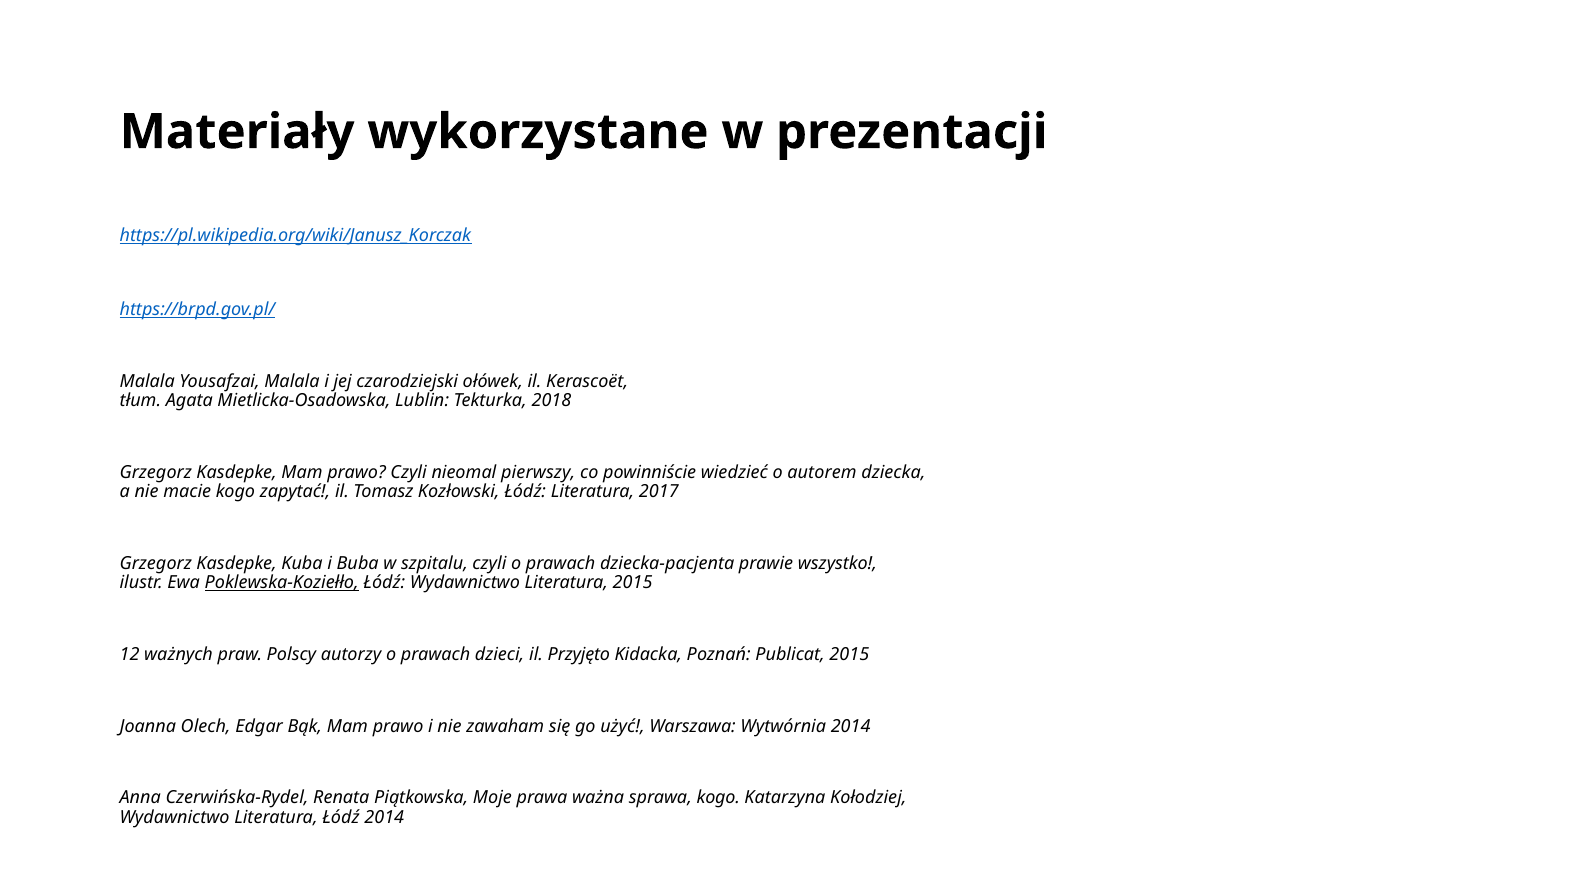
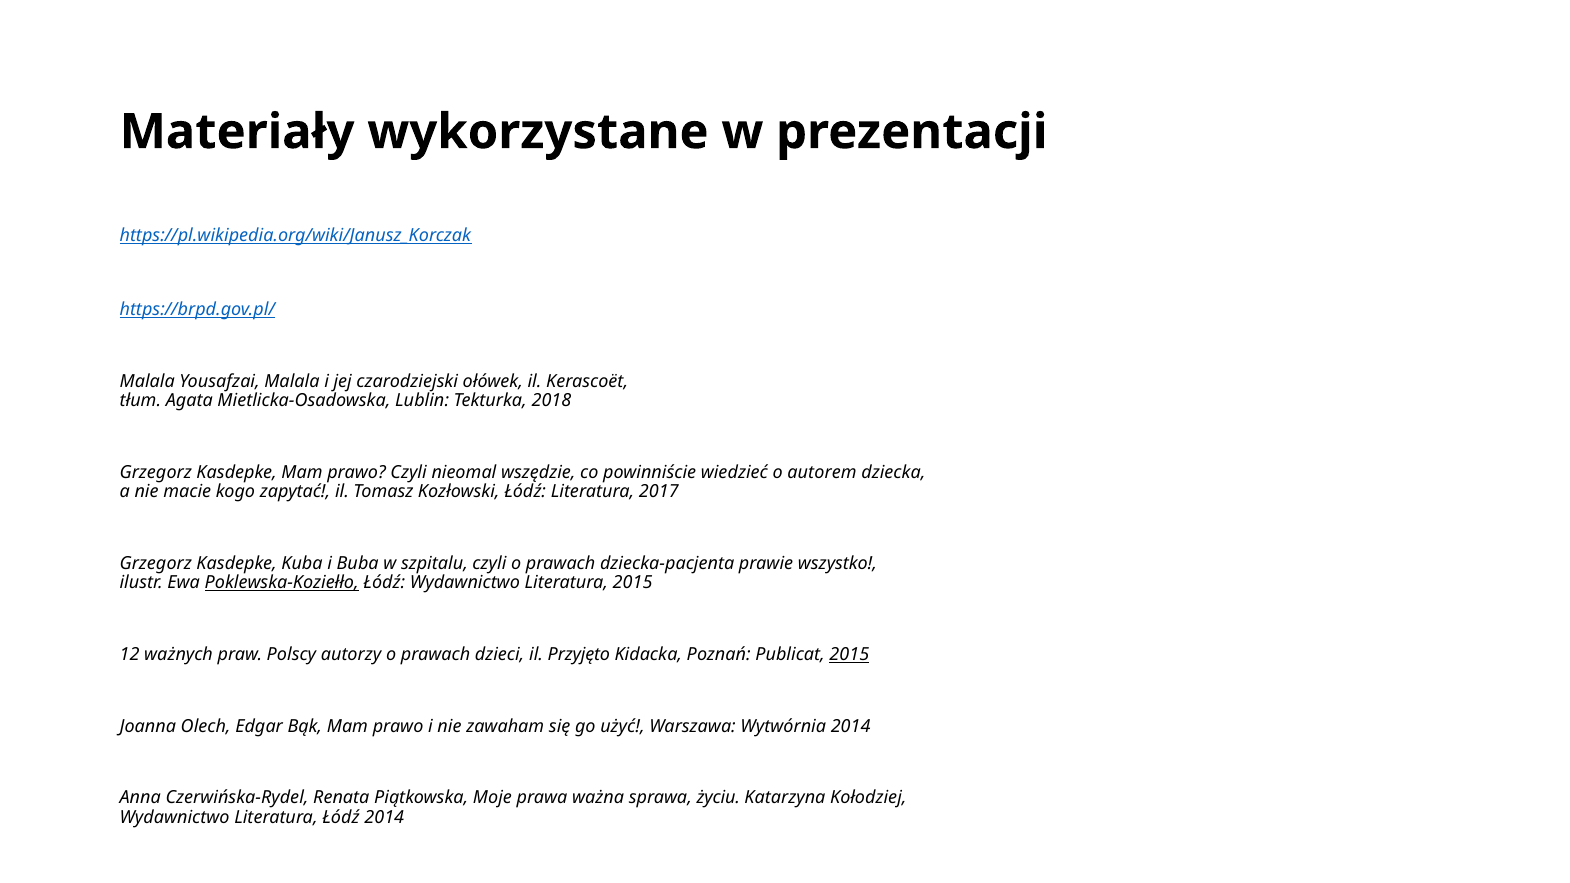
pierwszy: pierwszy -> wszędzie (538, 473)
2015 underline: none -> present (849, 655)
sprawa kogo: kogo -> życiu (718, 798)
